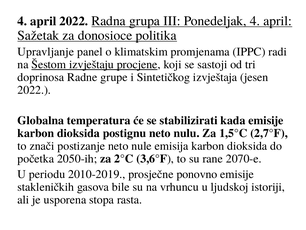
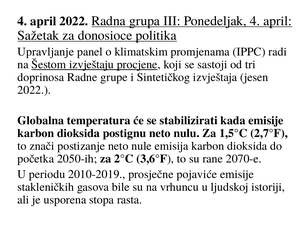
ponovno: ponovno -> pojaviće (197, 174)
